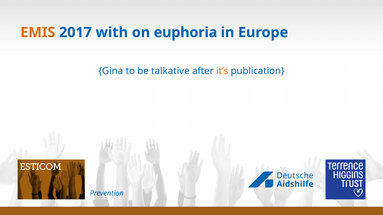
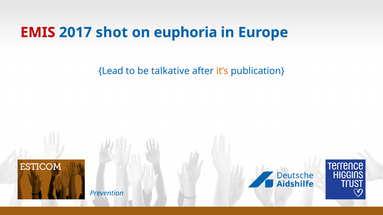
EMIS colour: orange -> red (38, 32)
with: with -> shot (112, 32)
Gina: Gina -> Lead (111, 71)
